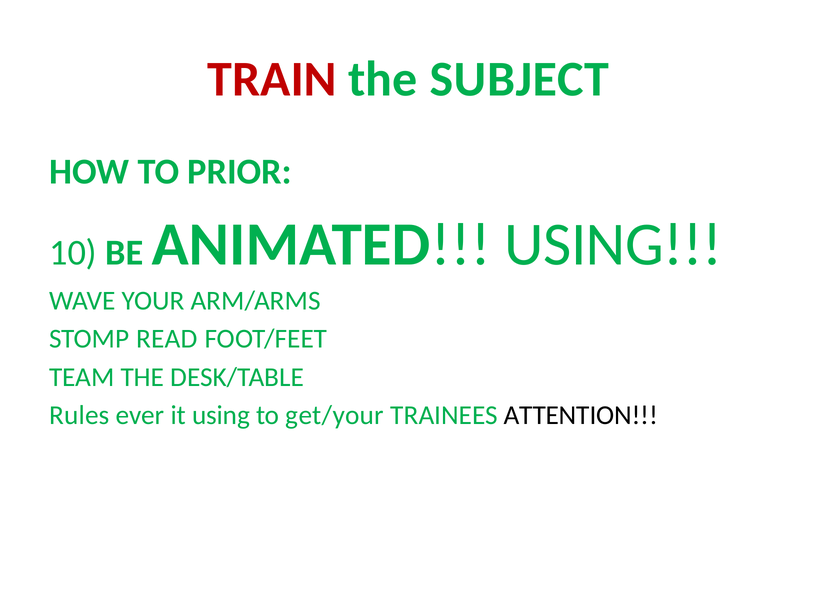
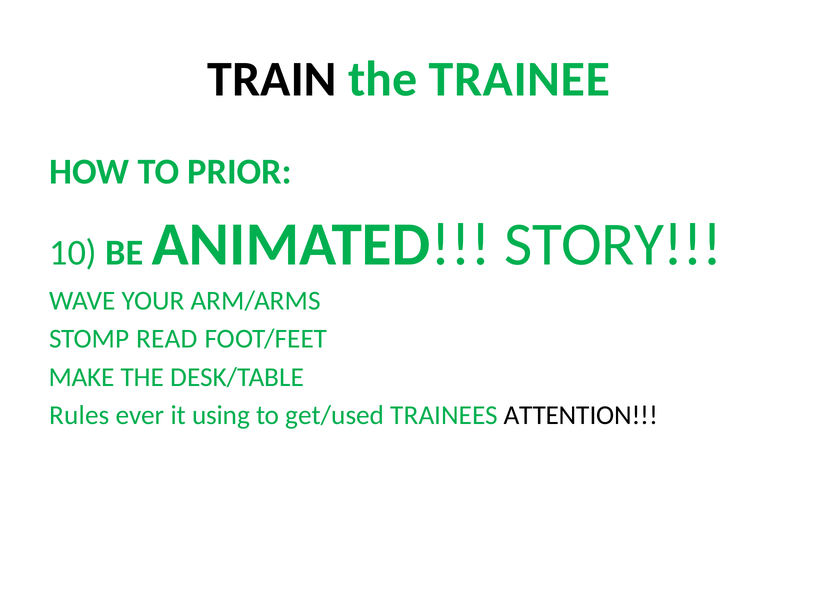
TRAIN colour: red -> black (272, 79)
SUBJECT: SUBJECT -> TRAINEE (520, 79)
ANIMATED USING: USING -> STORY (613, 245)
TEAM: TEAM -> MAKE (82, 377)
get/your: get/your -> get/used (335, 415)
